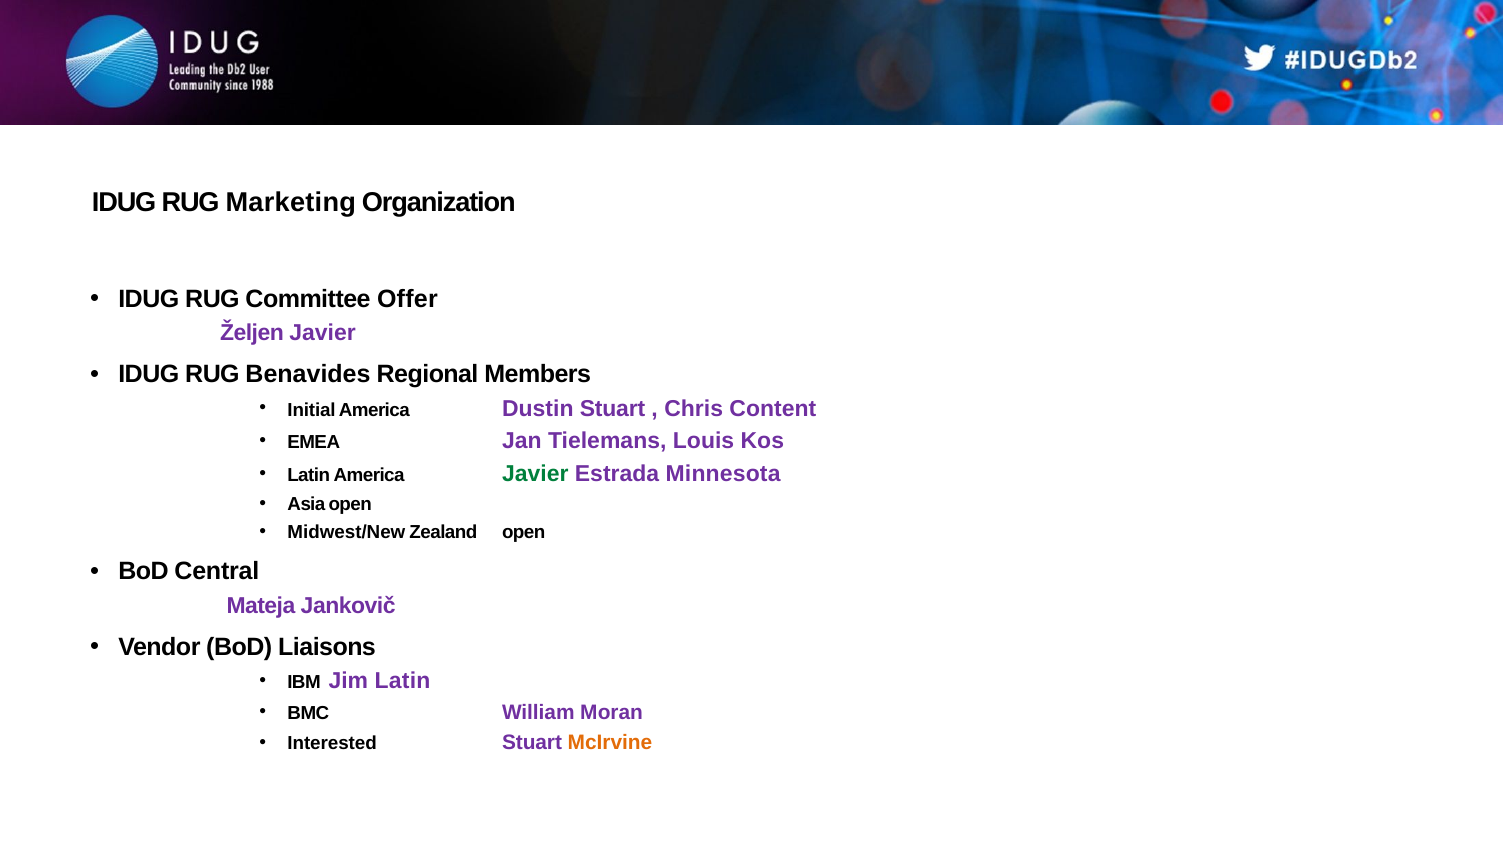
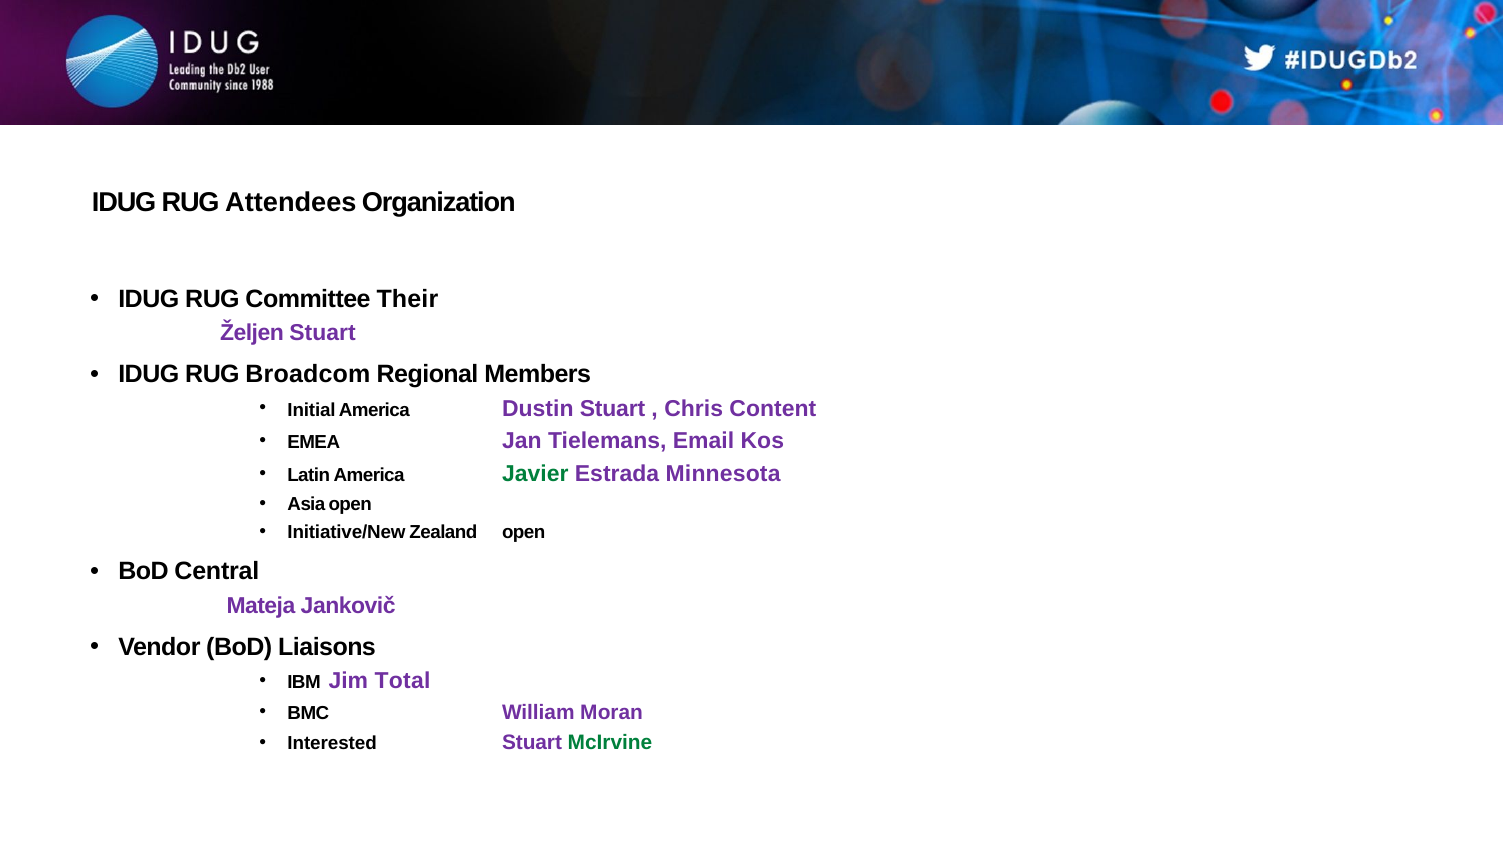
Marketing: Marketing -> Attendees (291, 202)
Offer: Offer -> Their (407, 299)
Željen Javier: Javier -> Stuart (323, 333)
Benavides: Benavides -> Broadcom (308, 374)
Louis: Louis -> Email (704, 441)
Midwest/New: Midwest/New -> Initiative/New (346, 532)
Jim Latin: Latin -> Total (403, 680)
McIrvine colour: orange -> green (610, 742)
